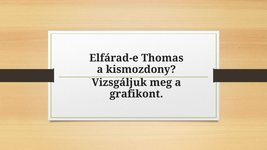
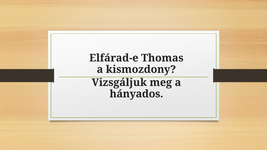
grafikont: grafikont -> hányados (136, 94)
